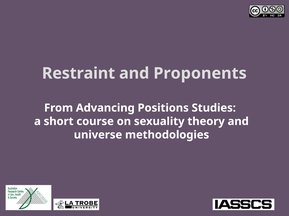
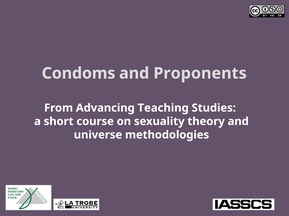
Restraint: Restraint -> Condoms (79, 74)
Positions: Positions -> Teaching (163, 108)
